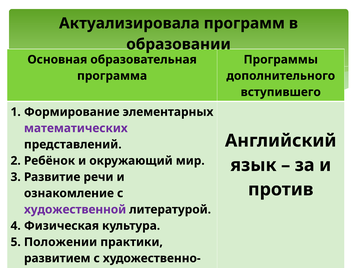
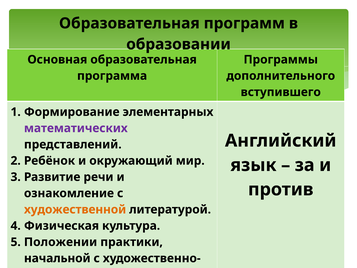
Актуализировала: Актуализировала -> Образовательная (129, 23)
художественной colour: purple -> orange (75, 209)
развитием: развитием -> начальной (57, 258)
